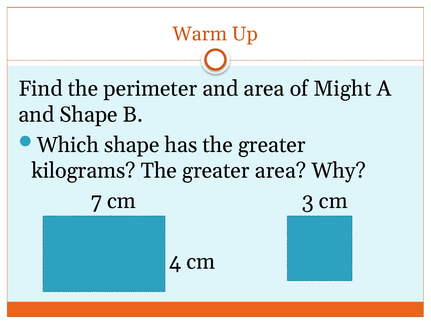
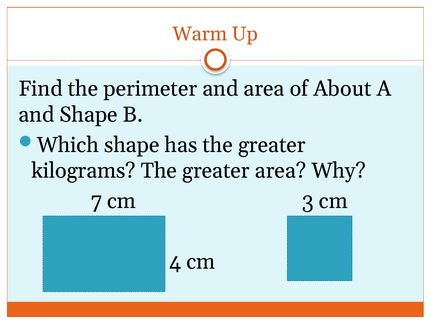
Might: Might -> About (343, 89)
